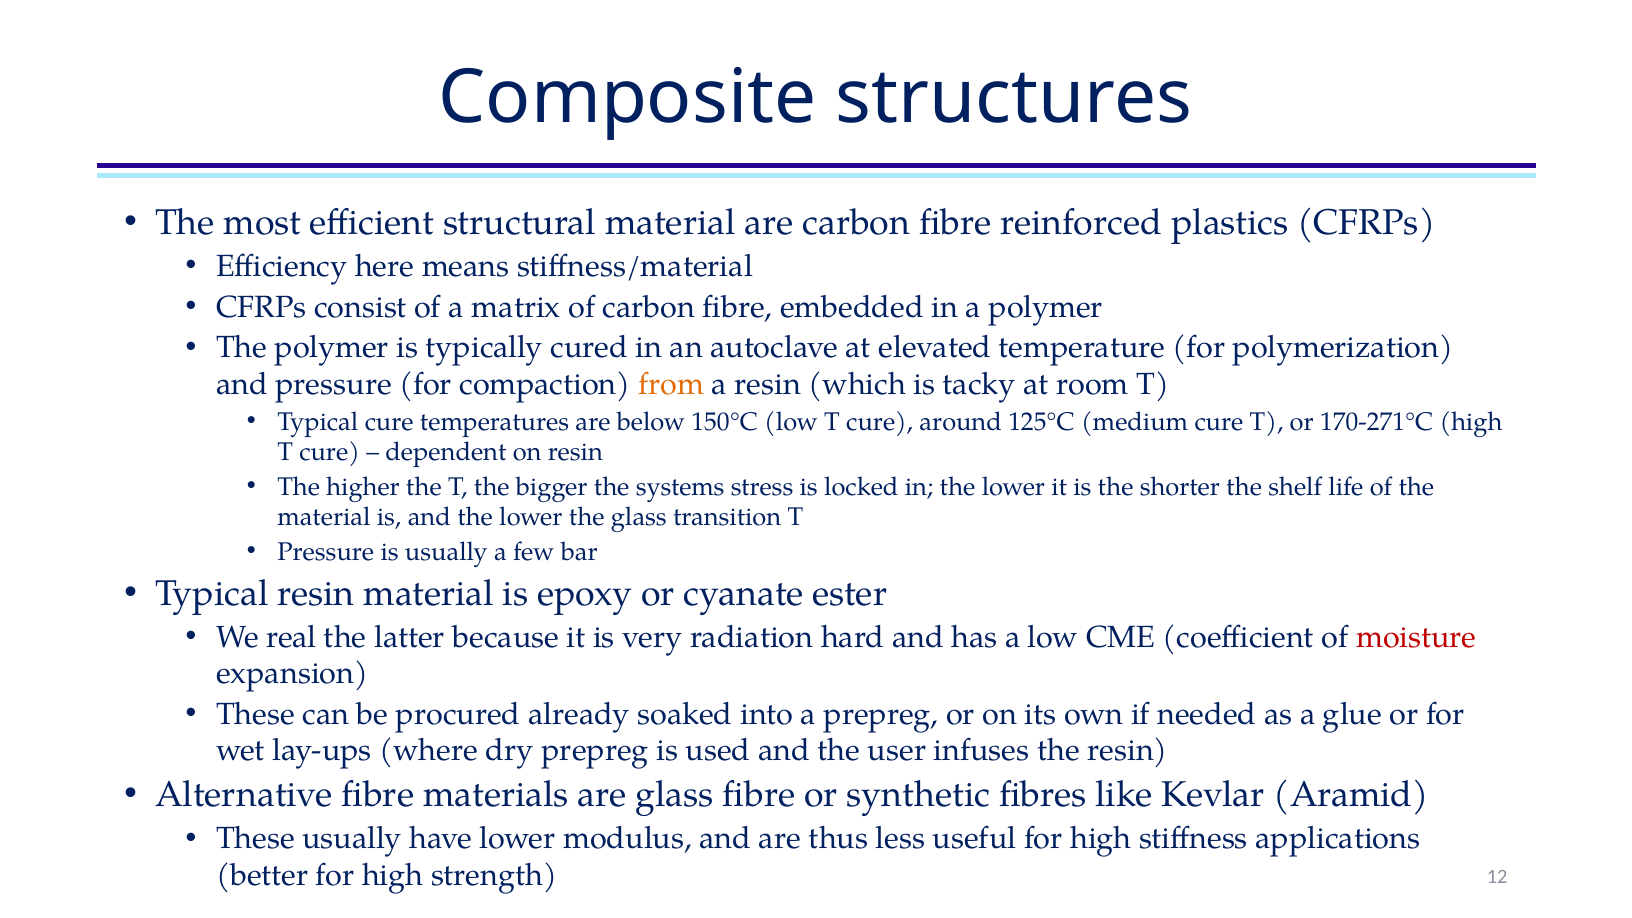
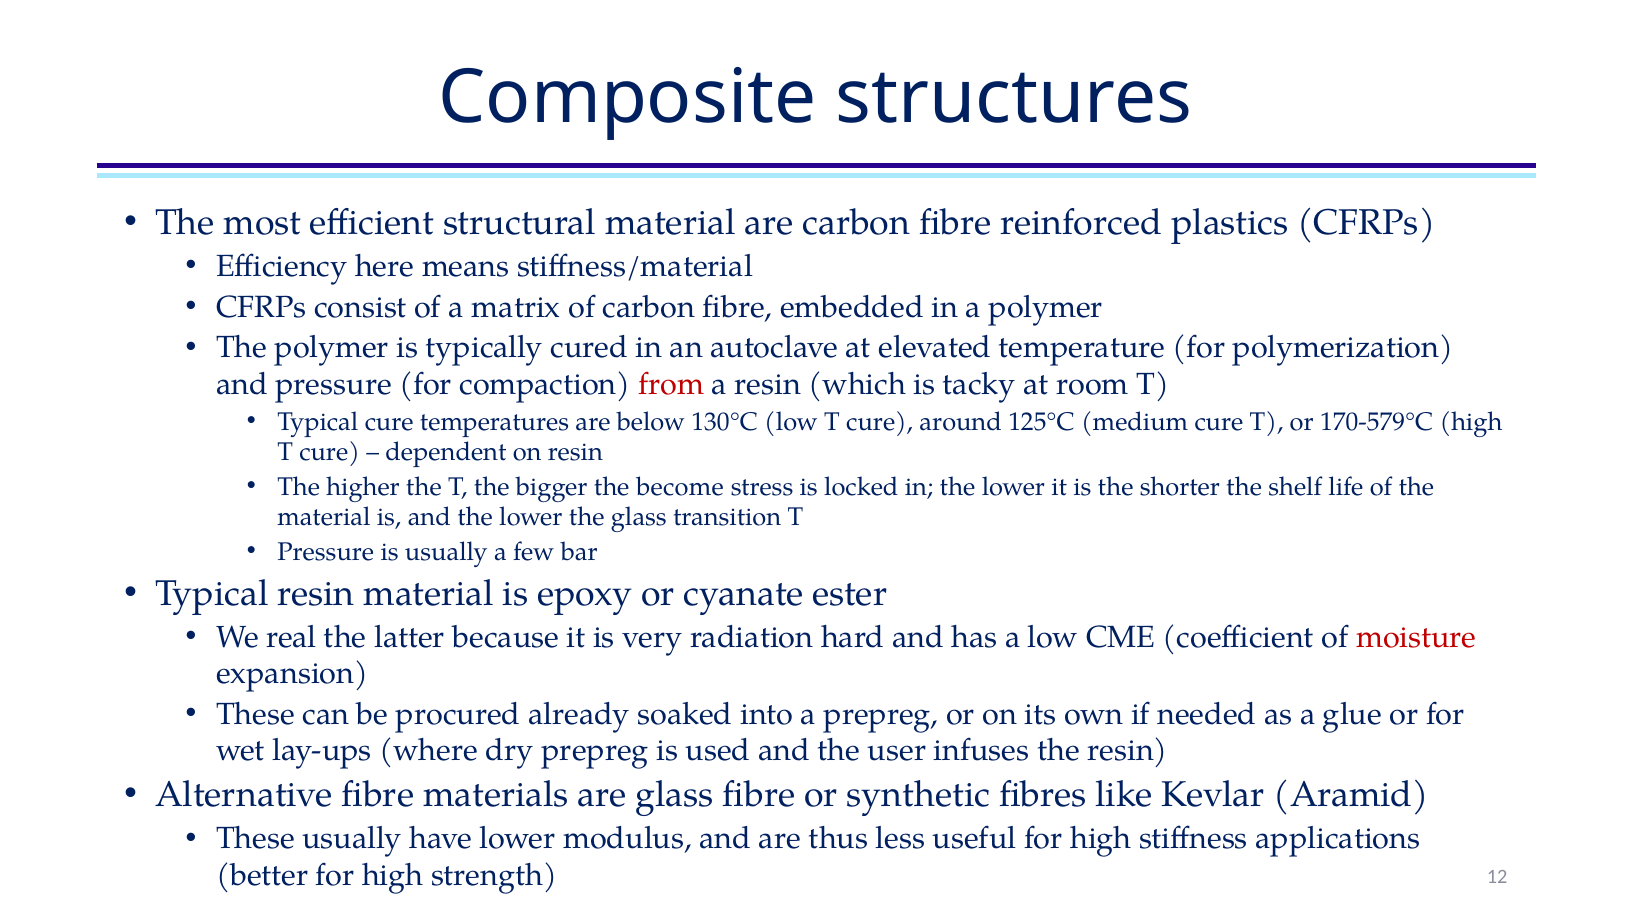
from colour: orange -> red (671, 384)
150°C: 150°C -> 130°C (725, 422)
170-271°C: 170-271°C -> 170-579°C (1377, 422)
systems: systems -> become (680, 487)
